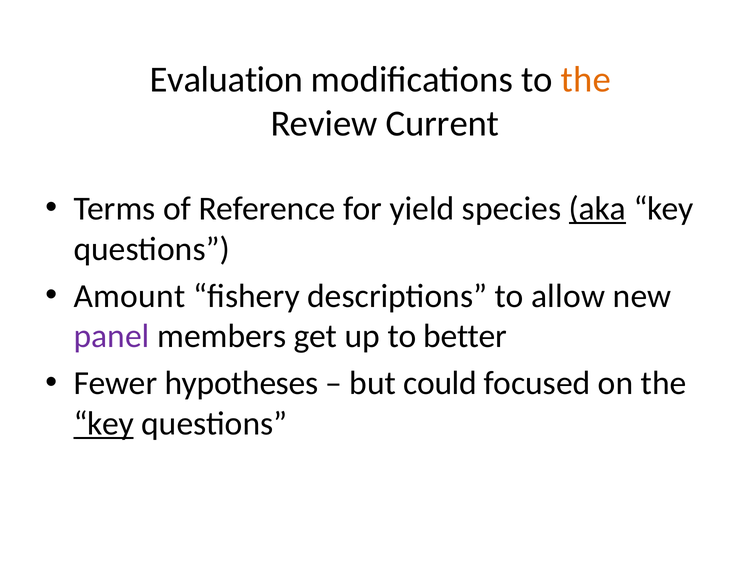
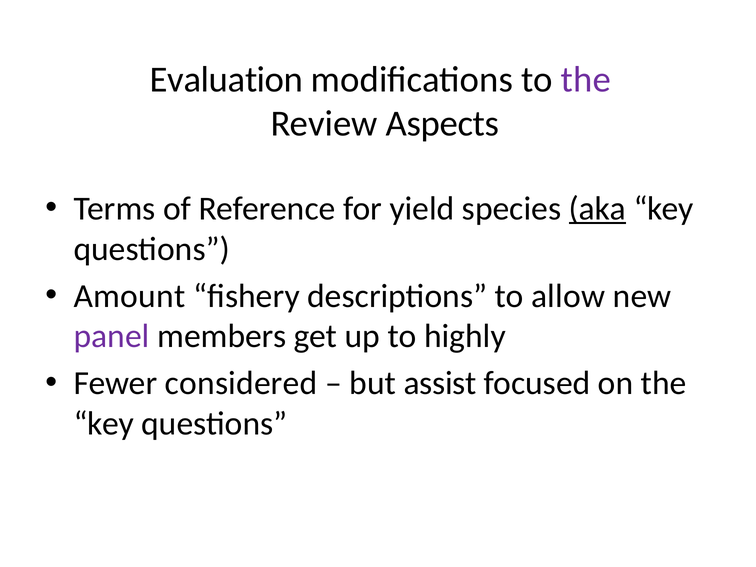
the colour: orange -> purple (586, 79)
Current: Current -> Aspects (442, 124)
better: better -> highly (465, 336)
hypotheses: hypotheses -> considered (241, 383)
could: could -> assist (440, 383)
key underline: present -> none (104, 424)
